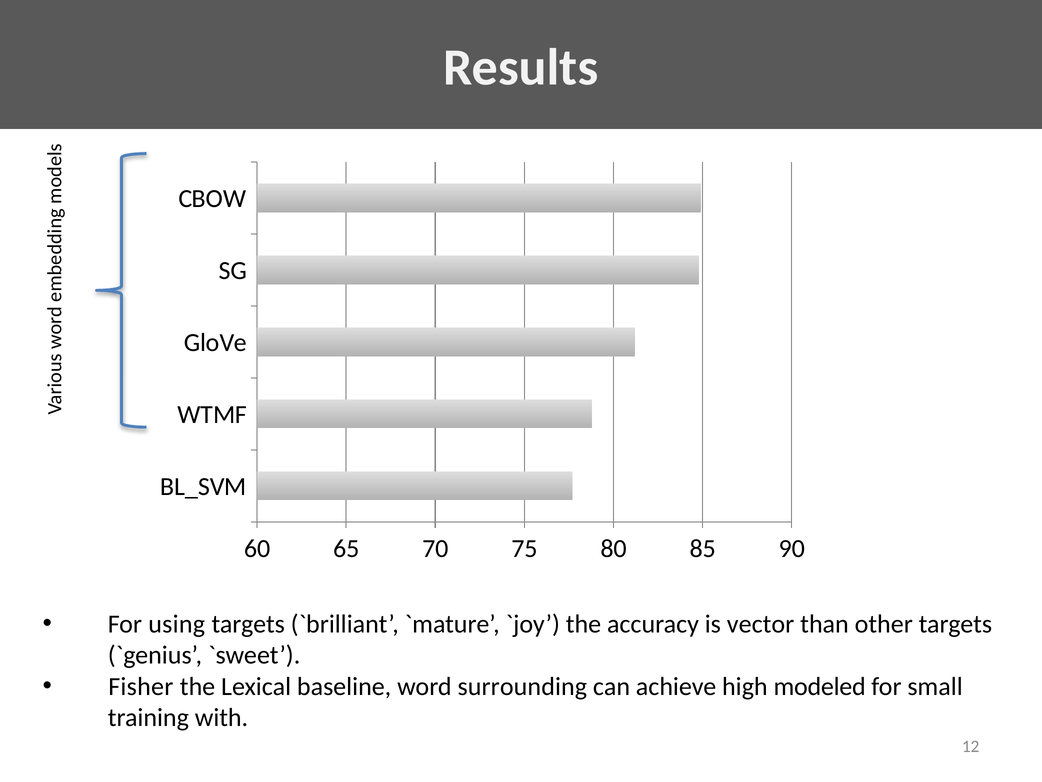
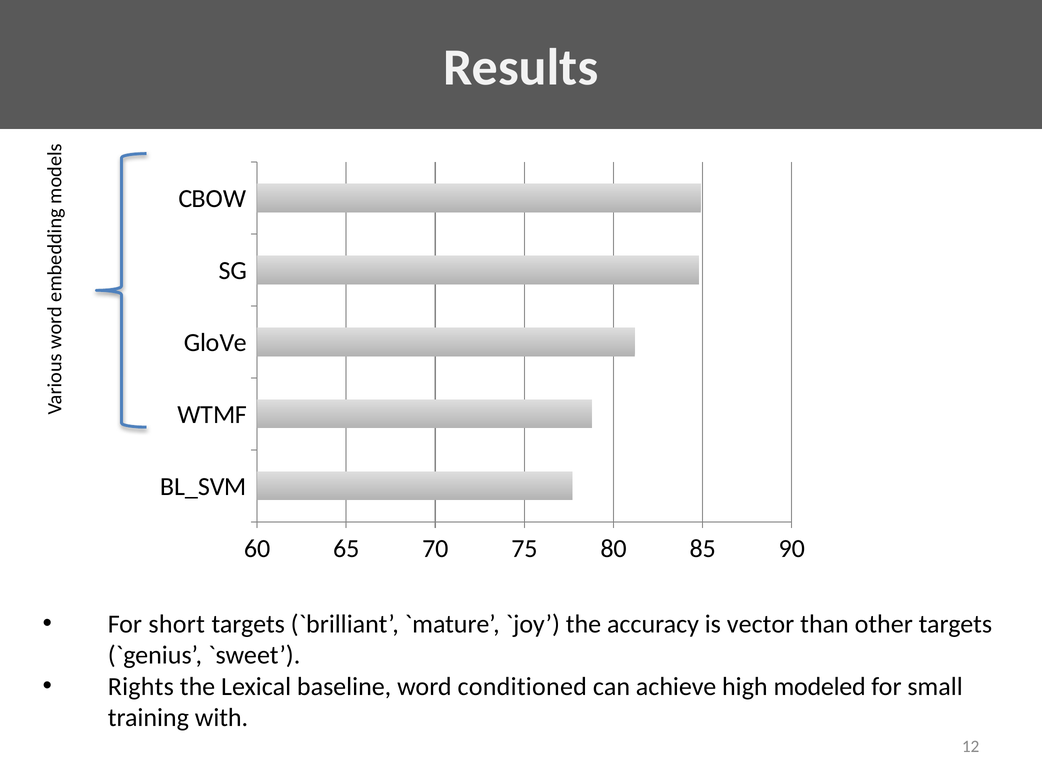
using: using -> short (177, 624)
Fisher: Fisher -> Rights (141, 686)
surrounding: surrounding -> conditioned (522, 686)
